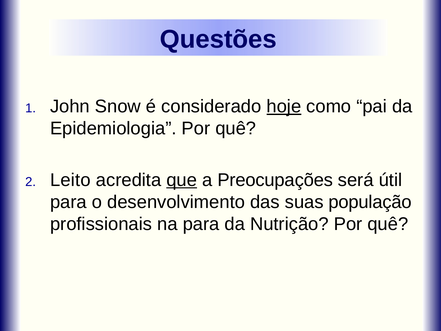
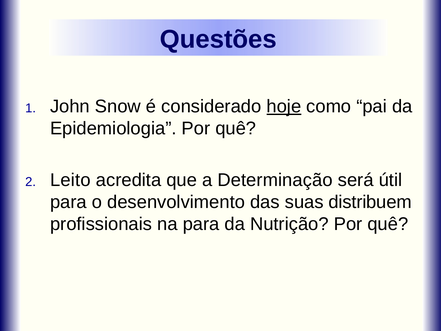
que underline: present -> none (182, 180)
Preocupações: Preocupações -> Determinação (275, 180)
população: população -> distribuem (370, 202)
